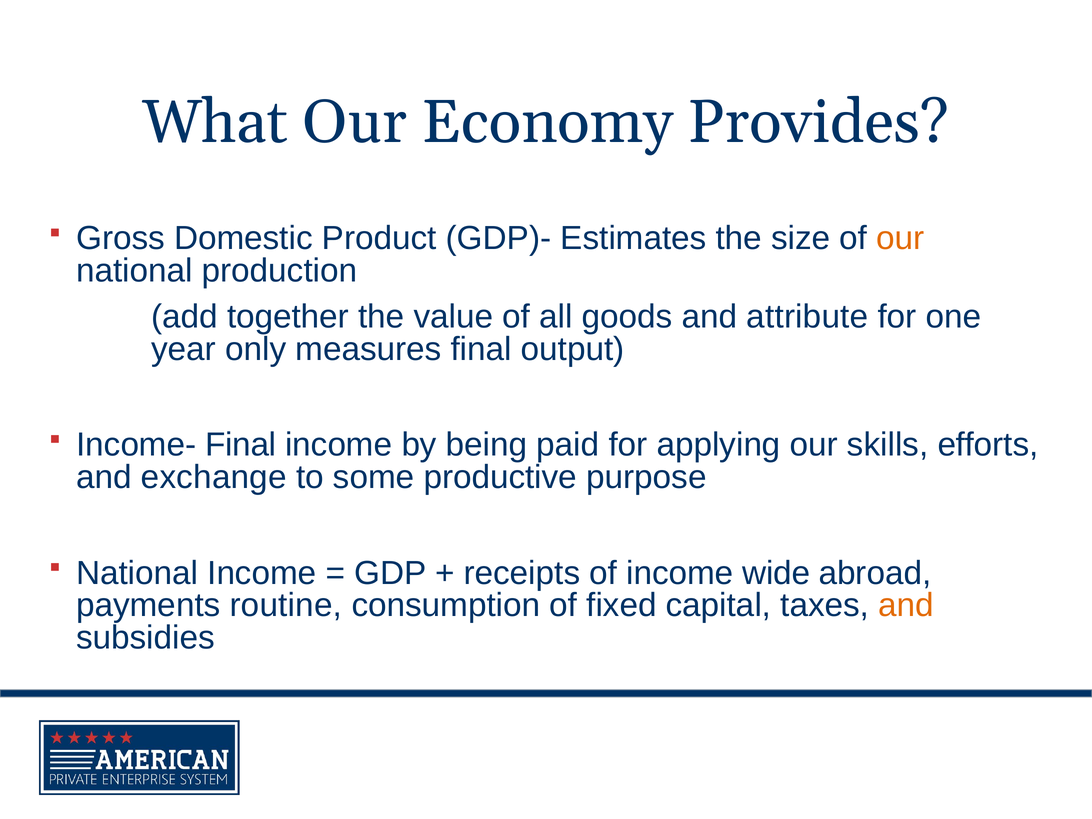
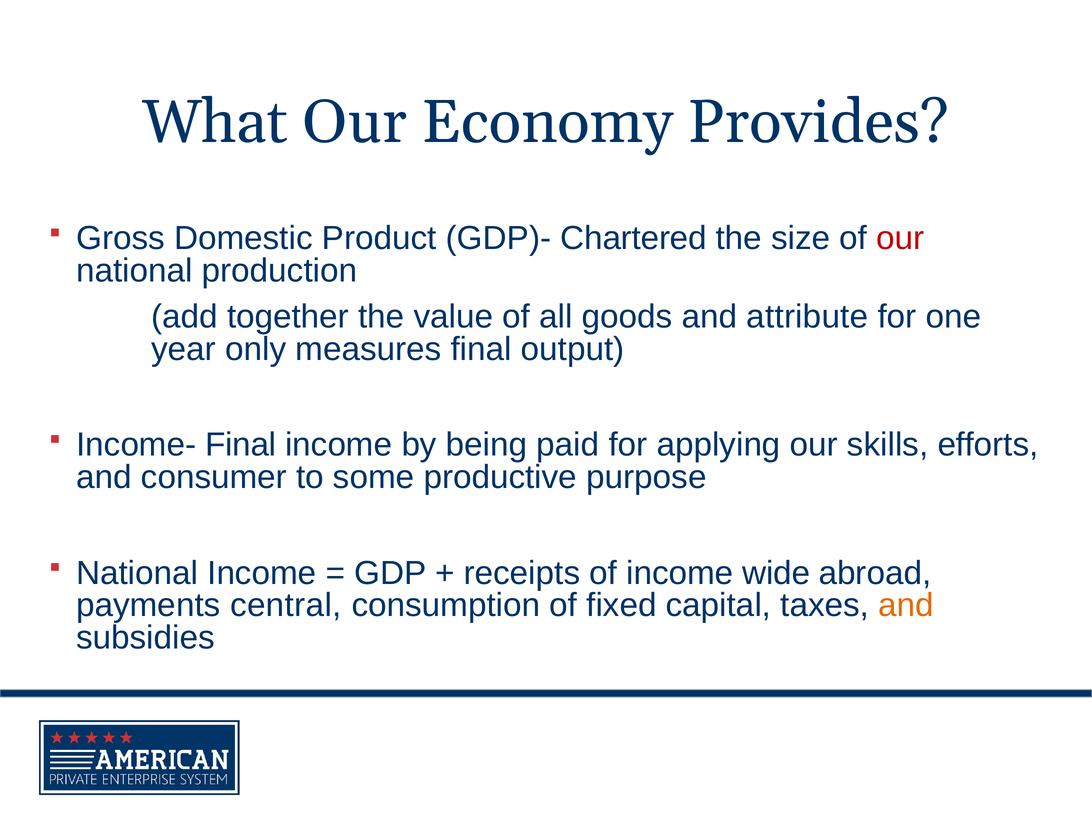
Estimates: Estimates -> Chartered (634, 238)
our colour: orange -> red (901, 238)
exchange: exchange -> consumer (214, 477)
routine: routine -> central (286, 605)
